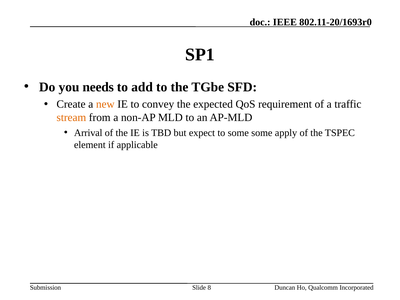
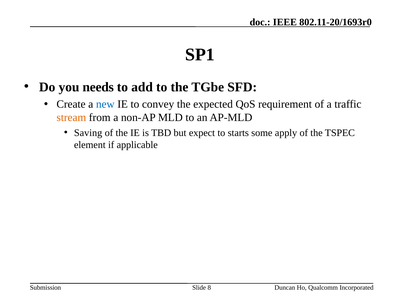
new colour: orange -> blue (105, 104)
Arrival: Arrival -> Saving (88, 133)
to some: some -> starts (238, 133)
